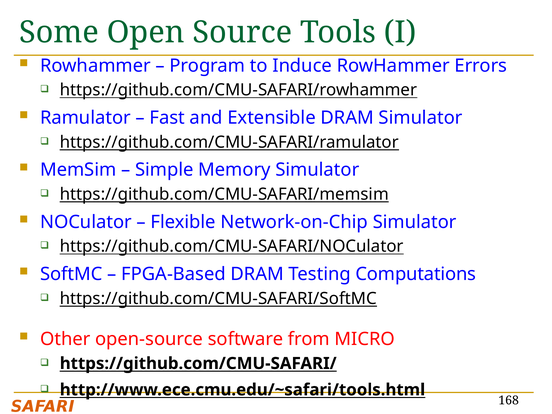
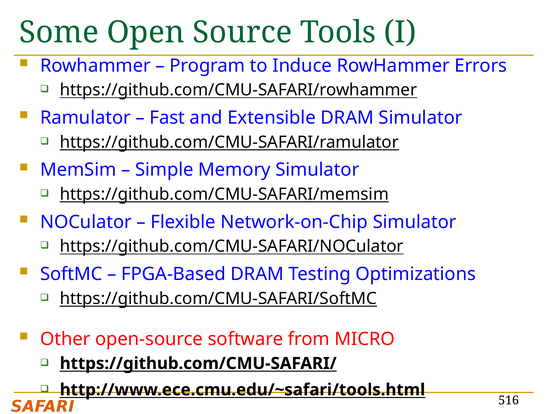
Computations: Computations -> Optimizations (416, 274)
168: 168 -> 516 (509, 401)
